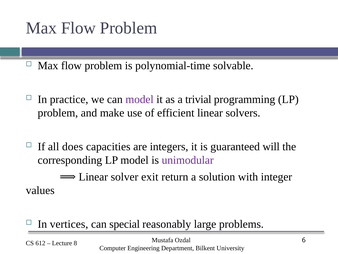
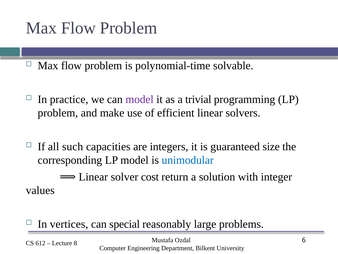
does: does -> such (73, 146)
will: will -> size (271, 146)
unimodular colour: purple -> blue (188, 160)
exit: exit -> cost (150, 177)
